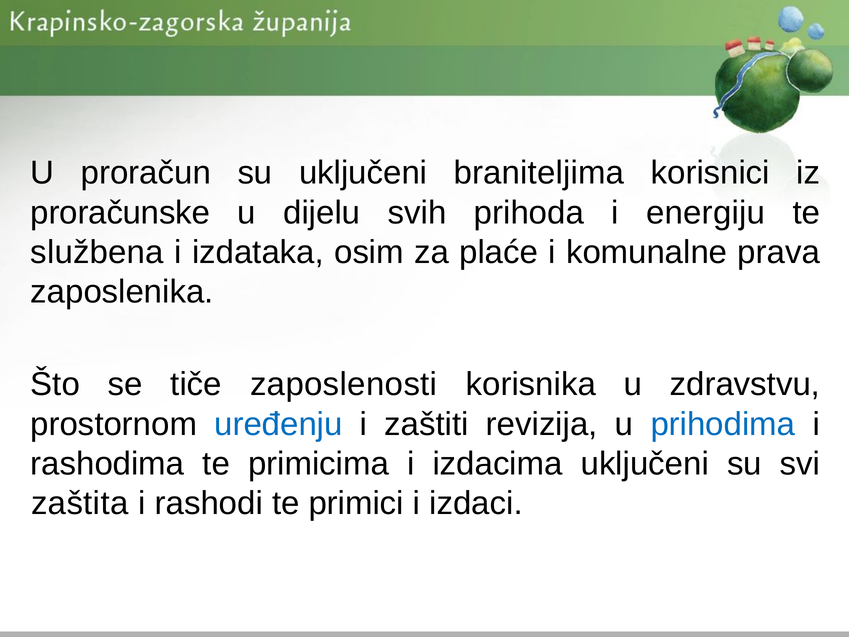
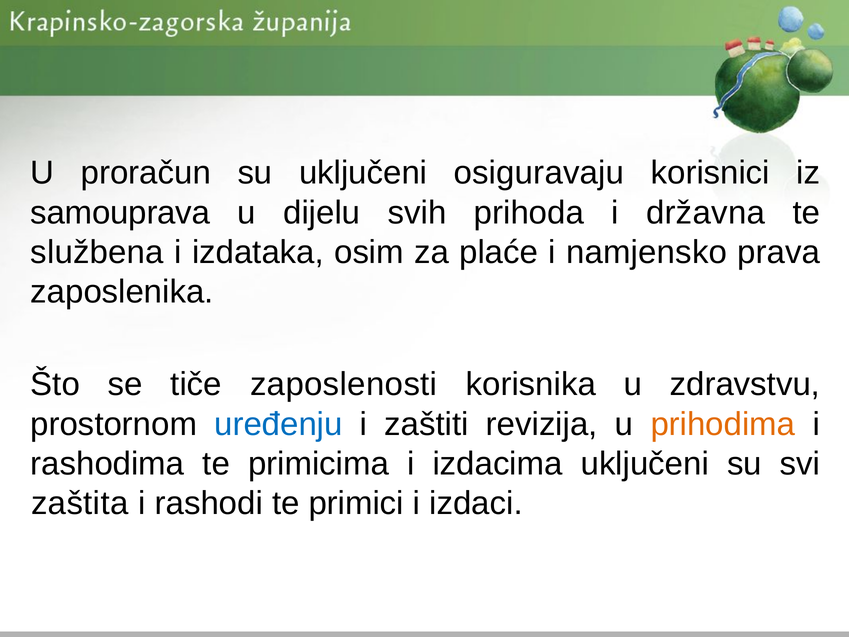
braniteljima: braniteljima -> osiguravaju (539, 173)
proračunske: proračunske -> samouprava (120, 213)
energiju: energiju -> državna (706, 213)
komunalne: komunalne -> namjensko (647, 252)
prihodima colour: blue -> orange (723, 424)
